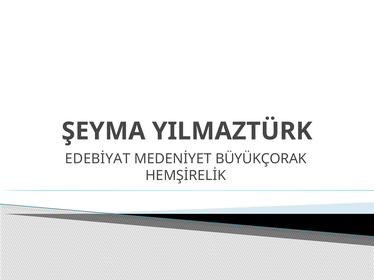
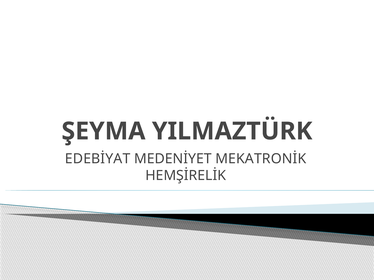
BÜYÜKÇORAK: BÜYÜKÇORAK -> MEKATRONİK (261, 159)
